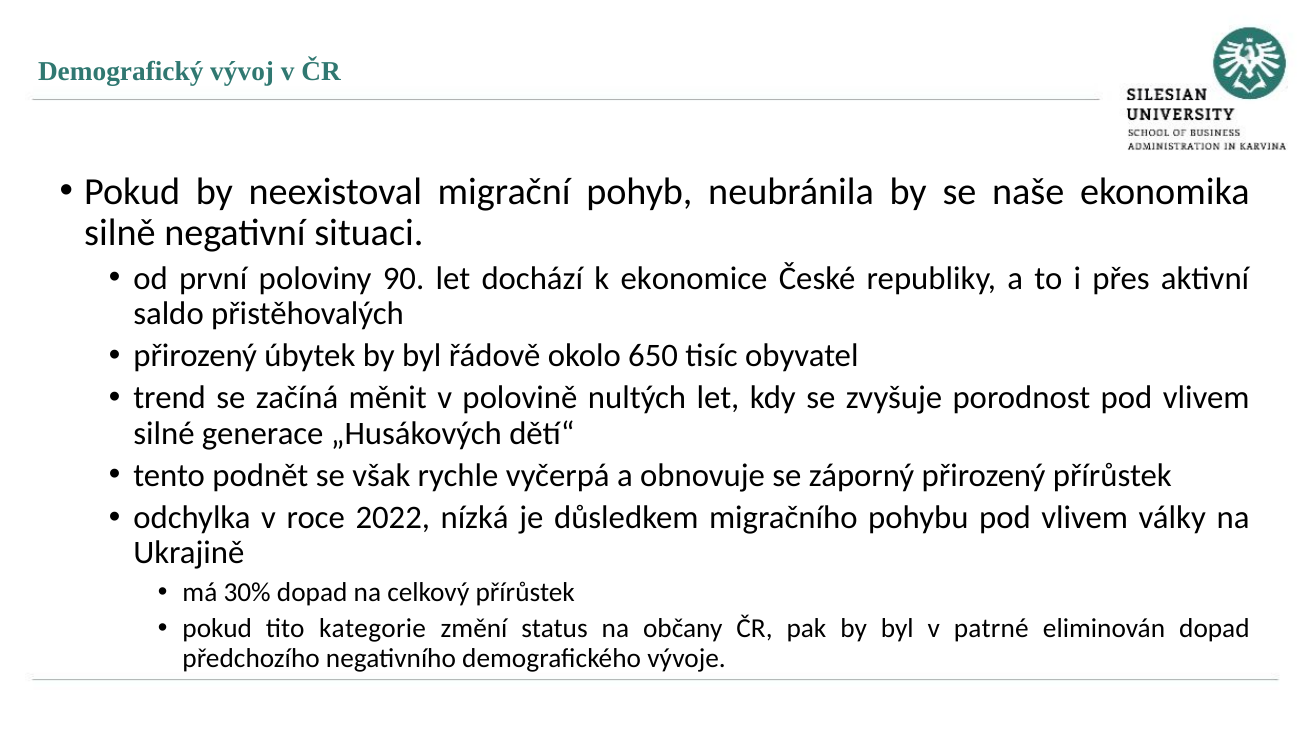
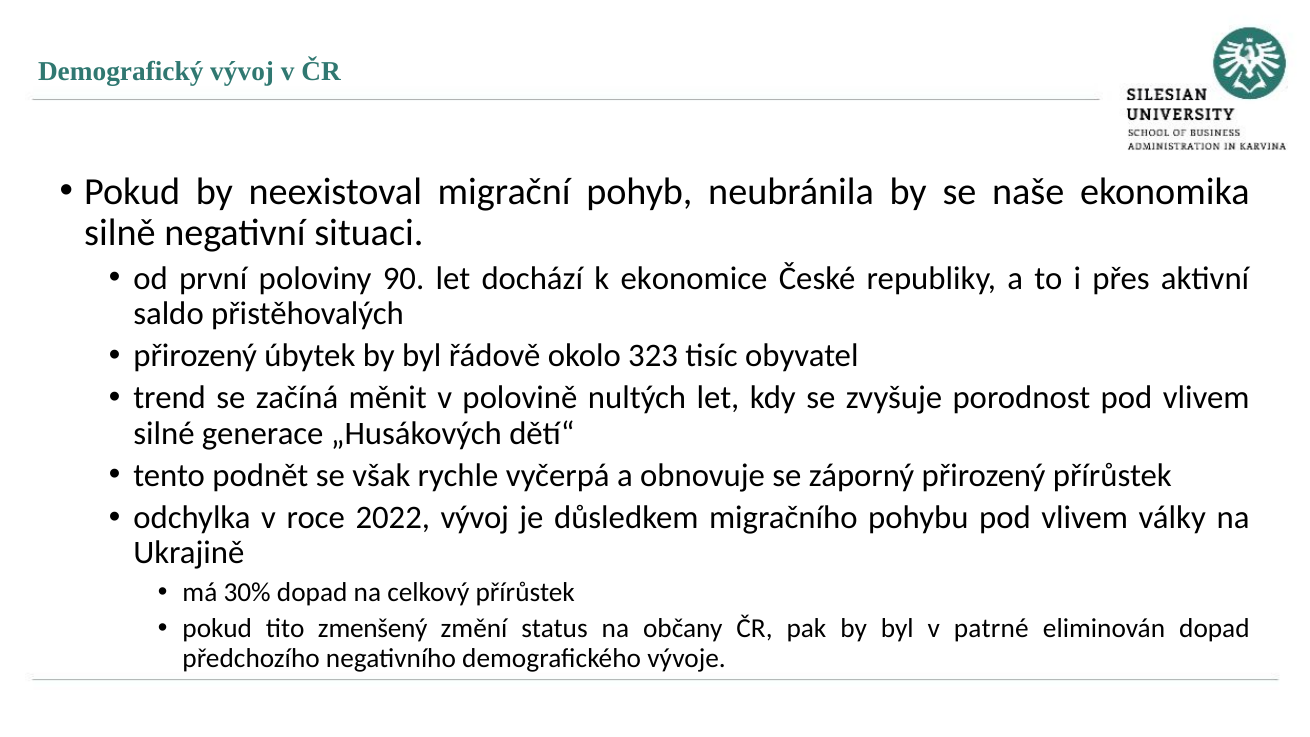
650: 650 -> 323 (653, 356)
2022 nízká: nízká -> vývoj (475, 518)
kategorie: kategorie -> zmenšený (373, 628)
